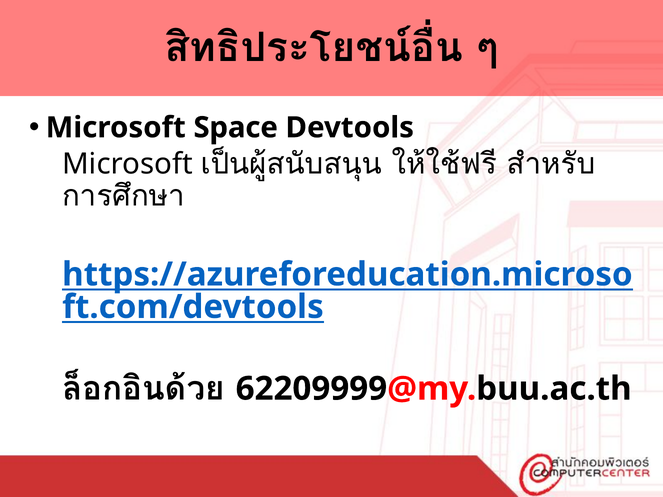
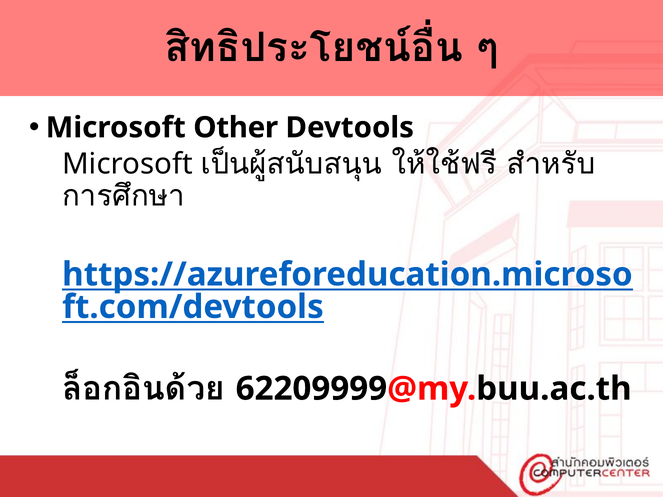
Space: Space -> Other (236, 128)
